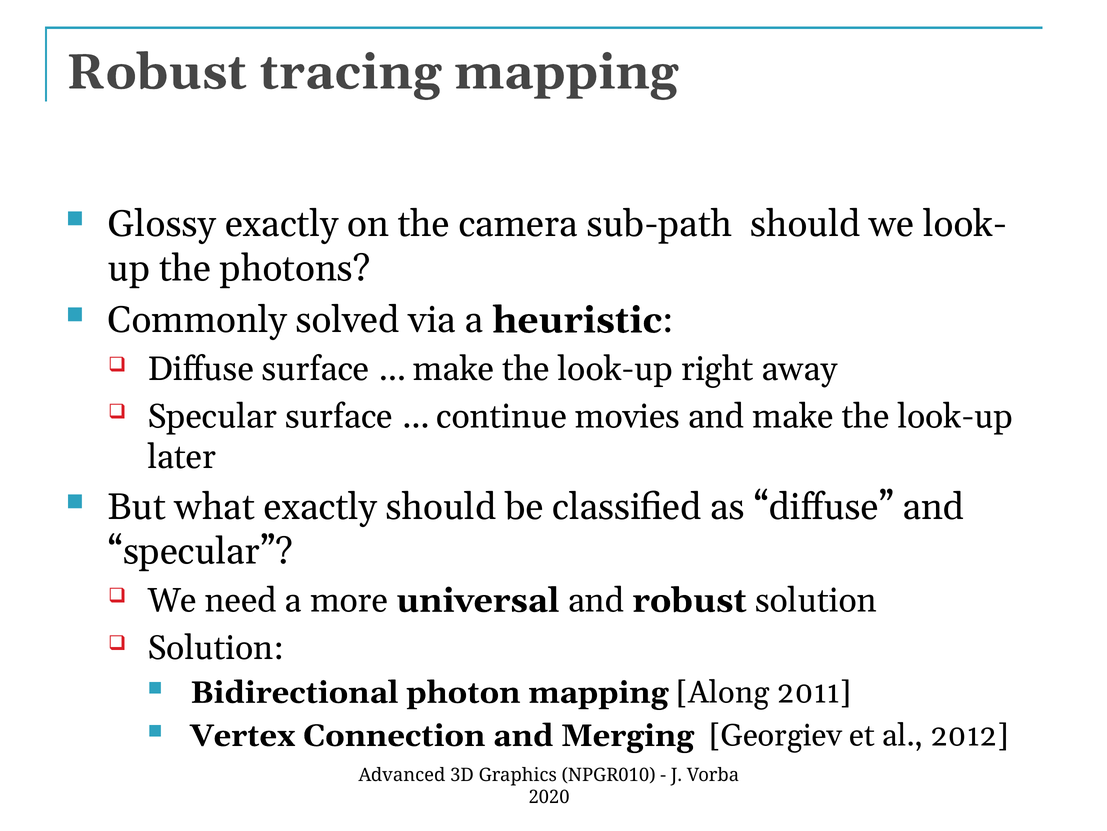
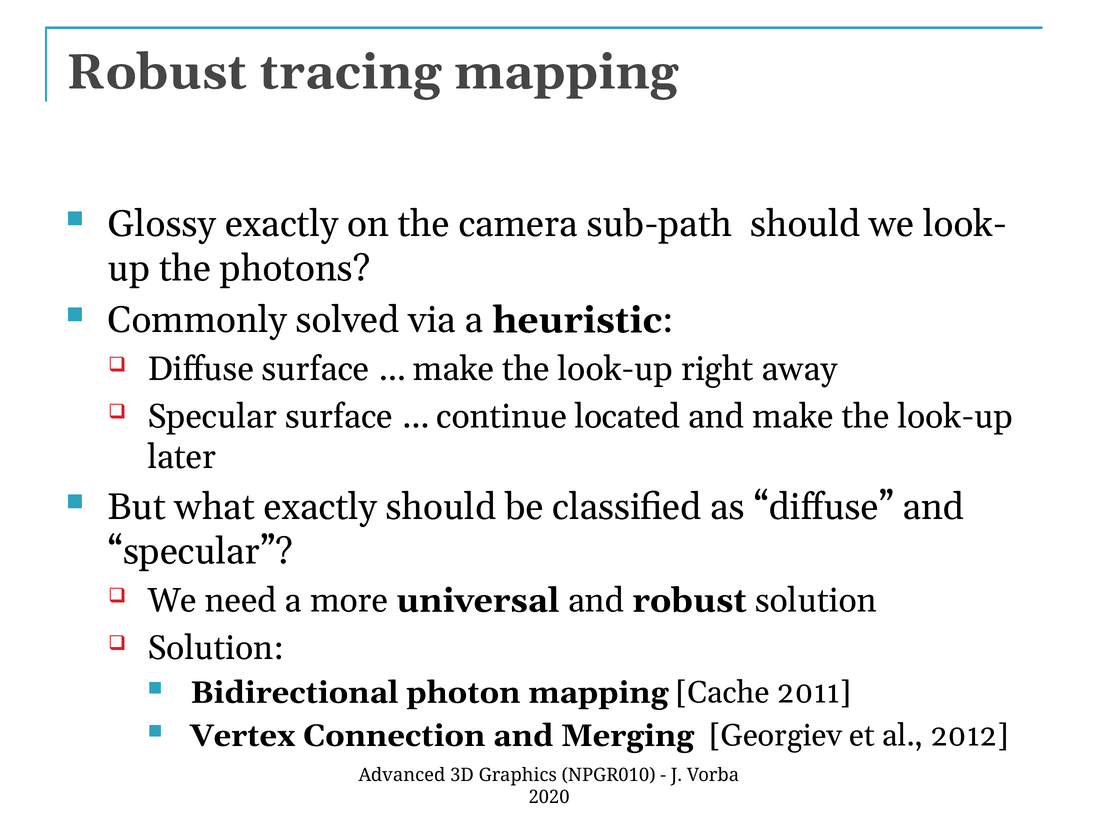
movies: movies -> located (628, 416)
Along: Along -> Cache (723, 692)
